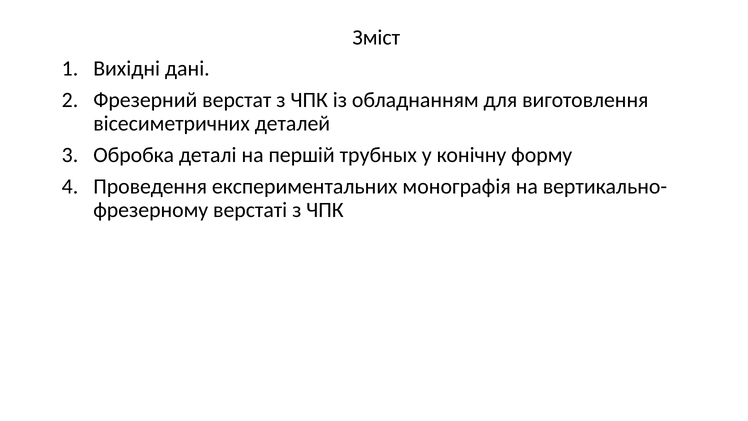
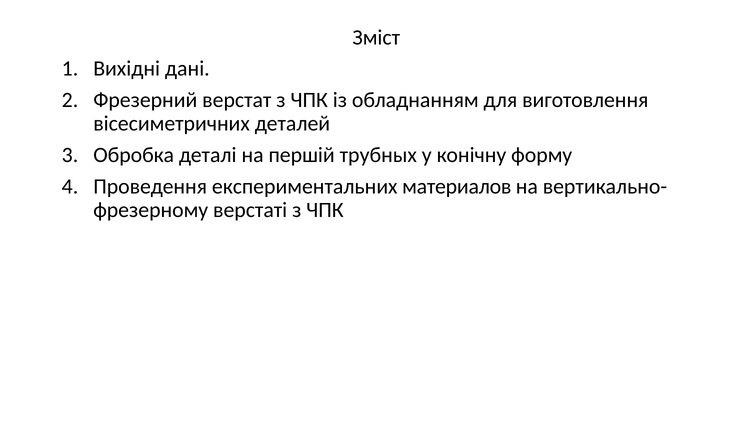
монографія: монографія -> материалов (457, 186)
